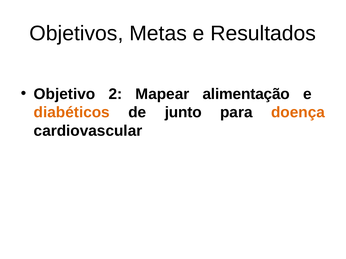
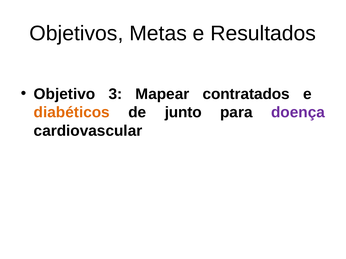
2: 2 -> 3 (115, 94)
alimentação: alimentação -> contratados (246, 94)
doença colour: orange -> purple (298, 113)
